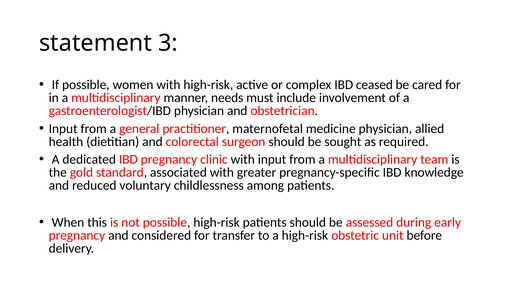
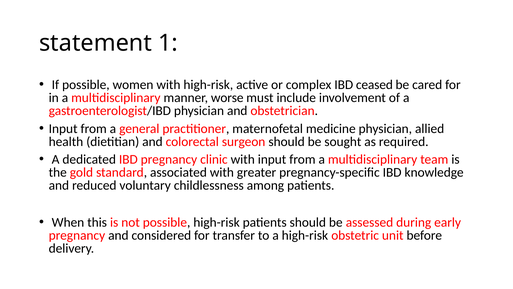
3: 3 -> 1 (168, 43)
needs: needs -> worse (227, 98)
